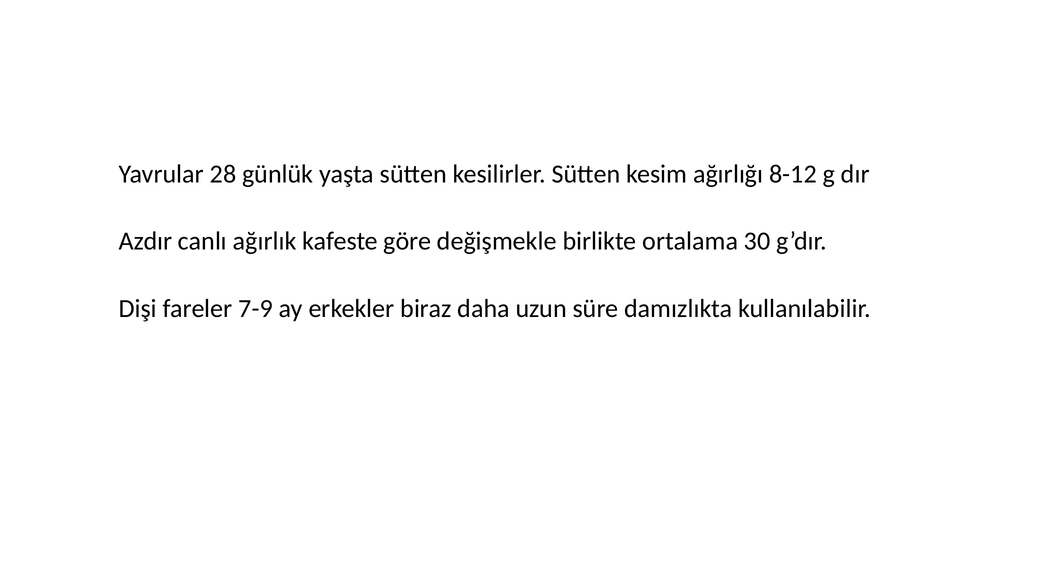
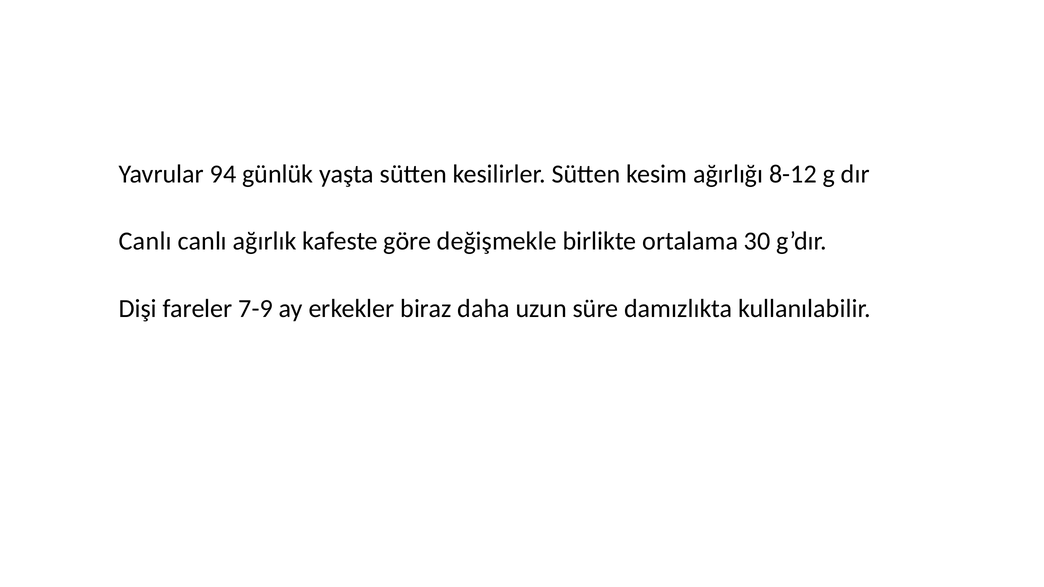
28: 28 -> 94 (223, 174)
Azdır: Azdır -> Canlı (145, 241)
